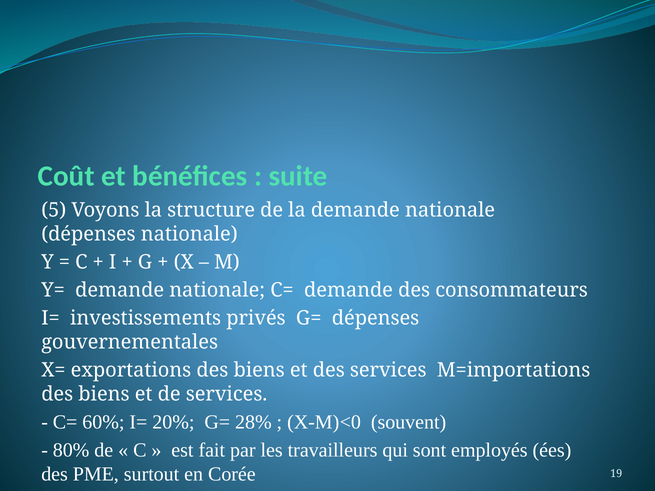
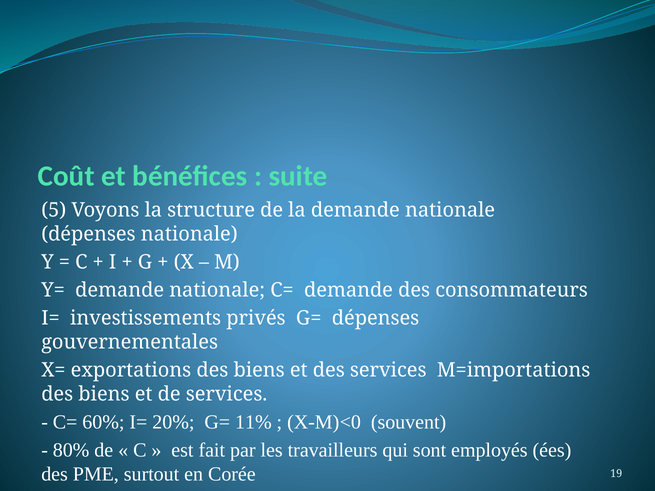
28%: 28% -> 11% (253, 422)
